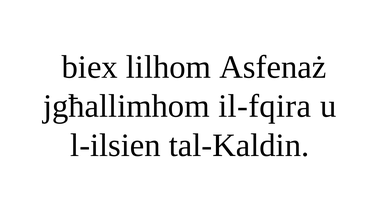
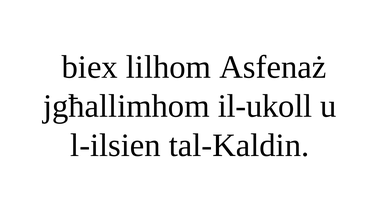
il-fqira: il-fqira -> il-ukoll (265, 106)
